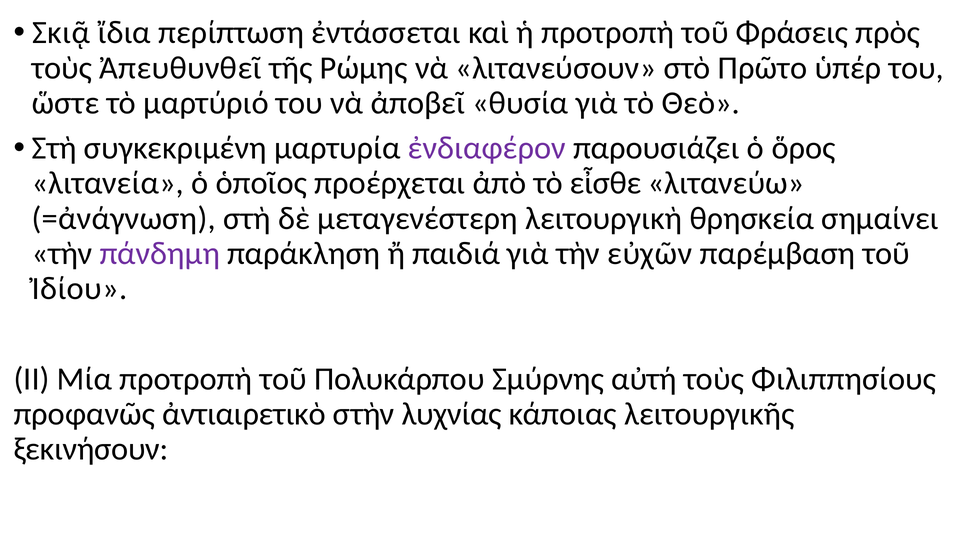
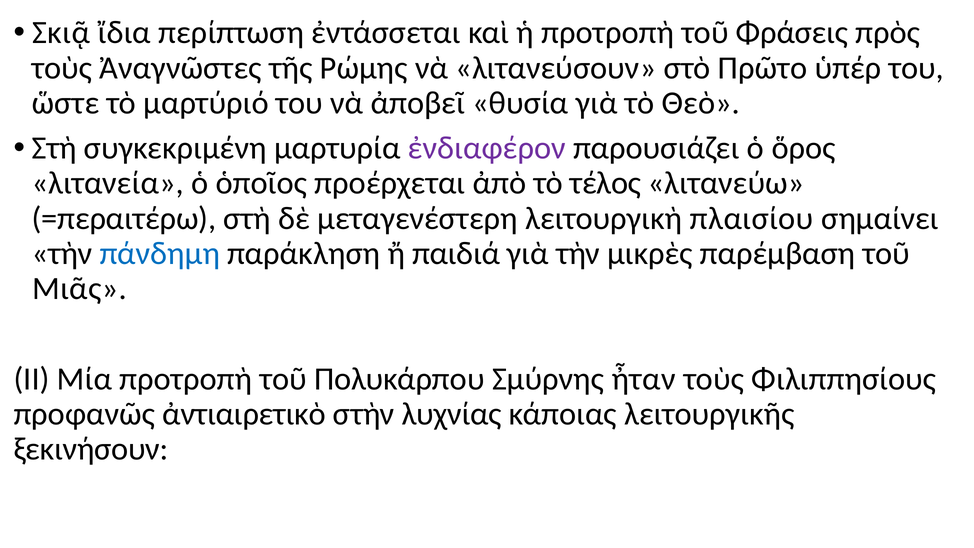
Ἀπευθυνθεῖ: Ἀπευθυνθεῖ -> Ἀναγνῶστες (181, 68)
εἶσθε: εἶσθε -> τέλος (606, 183)
=ἀνάγνωση: =ἀνάγνωση -> =περαιτέρω (124, 218)
θρησκεία: θρησκεία -> πλαισίου (752, 218)
πάνδημη colour: purple -> blue (160, 253)
εὐχῶν: εὐχῶν -> μικρὲς (650, 253)
Ἰδίου: Ἰδίου -> Μιᾶς (79, 288)
αὐτή: αὐτή -> ἦταν (644, 379)
